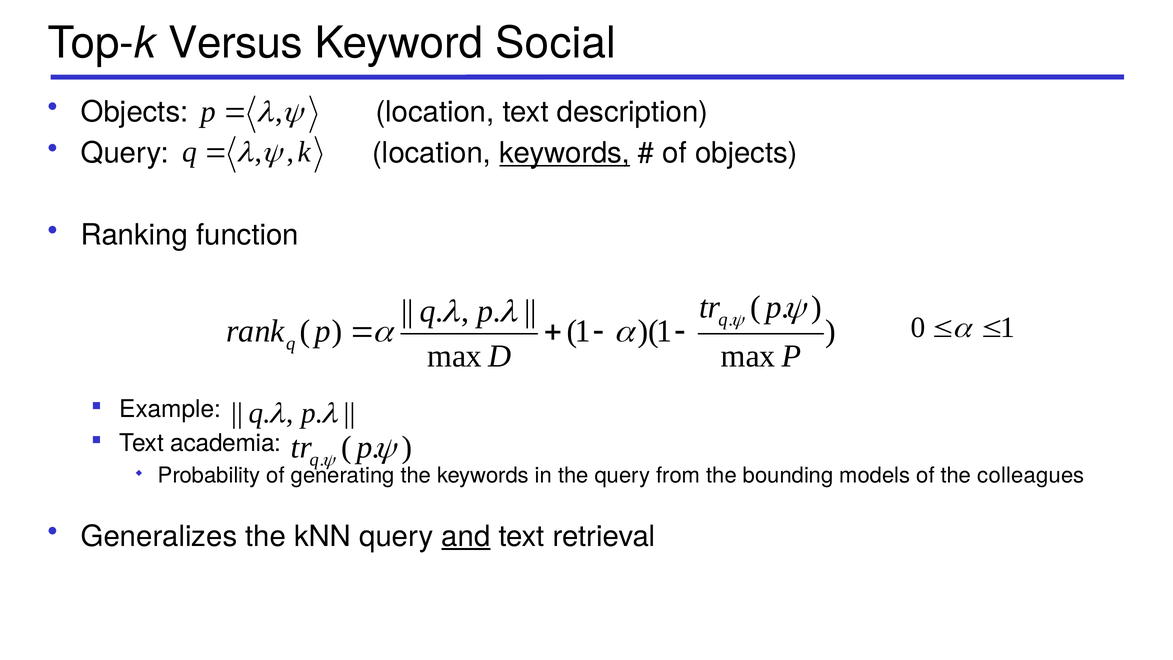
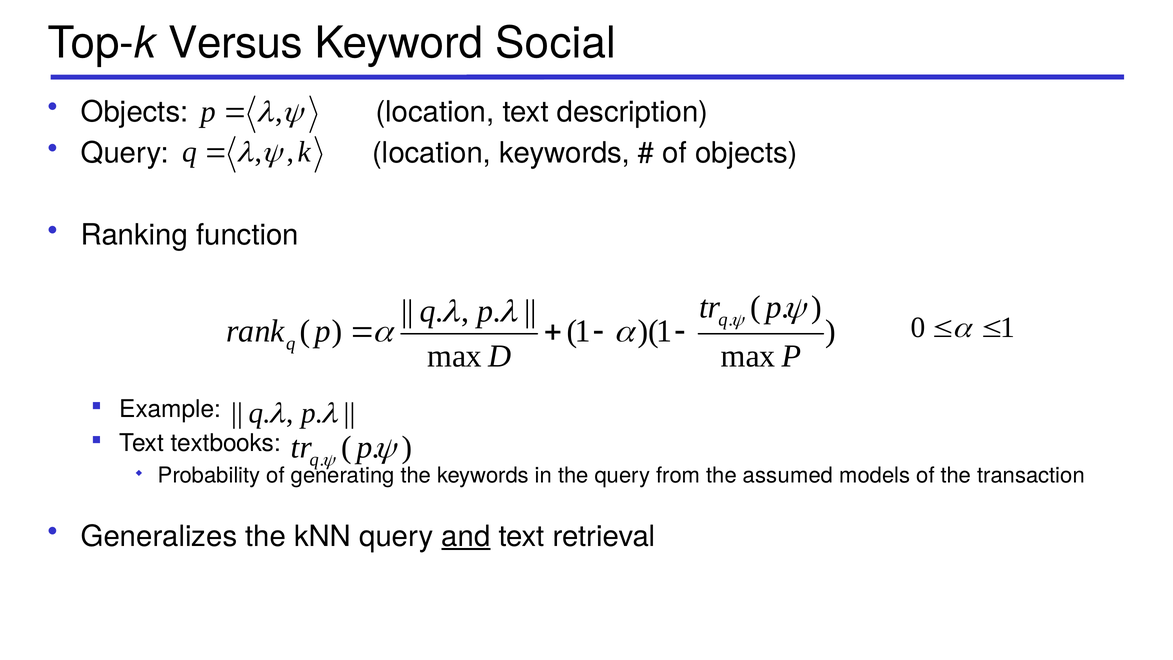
keywords underline: present -> none (565, 153)
academia: academia -> textbooks (226, 443)
bounding: bounding -> assumed (788, 475)
colleagues: colleagues -> transaction (1031, 475)
